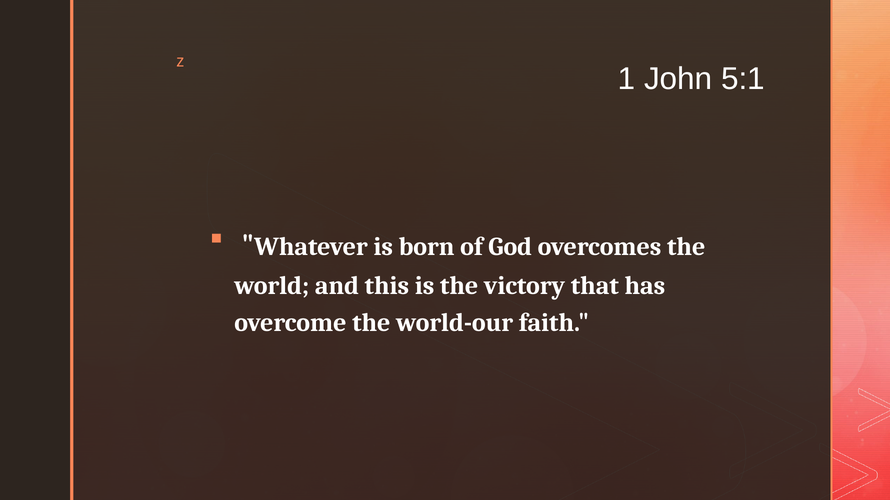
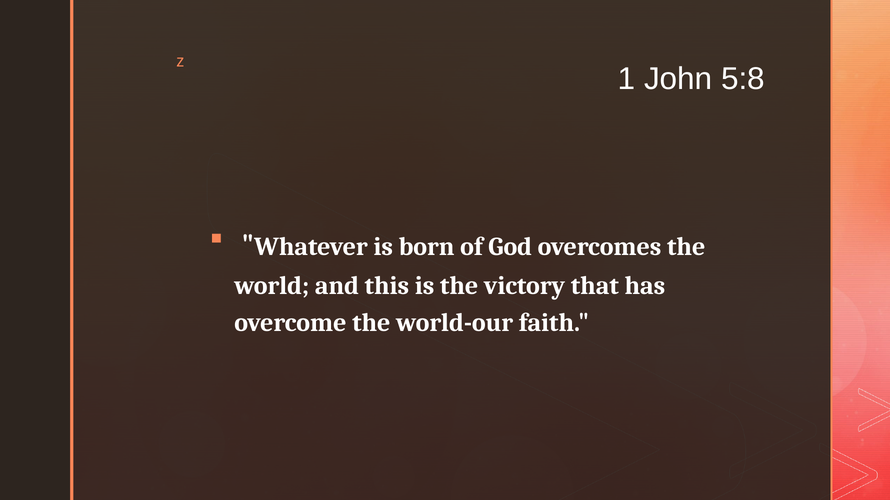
5:1: 5:1 -> 5:8 (743, 79)
